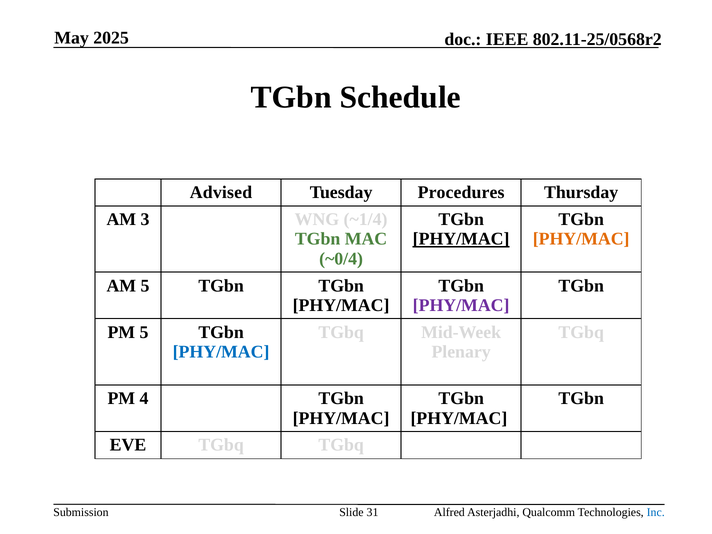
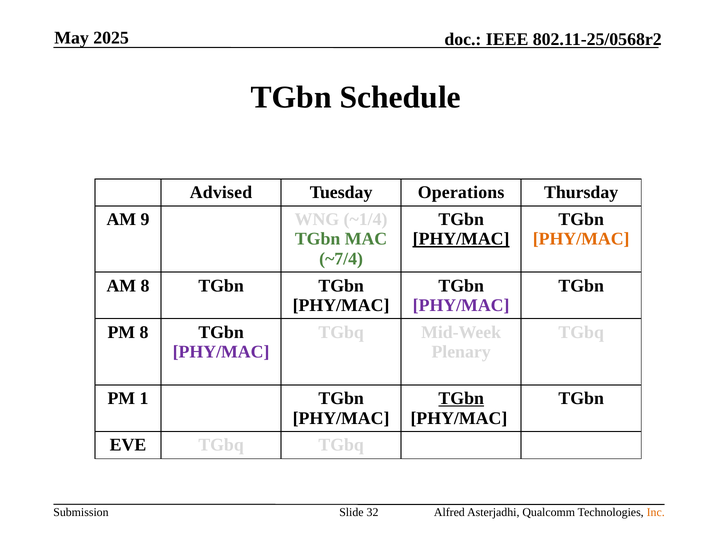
Procedures: Procedures -> Operations (461, 193)
3: 3 -> 9 (145, 219)
~0/4: ~0/4 -> ~7/4 (341, 259)
AM 5: 5 -> 8 (145, 286)
PM 5: 5 -> 8 (144, 332)
PHY/MAC colour: blue -> purple (221, 352)
4: 4 -> 1 (144, 399)
TGbn underline: none -> present (461, 399)
31: 31 -> 32 (373, 512)
Inc colour: blue -> orange (656, 512)
